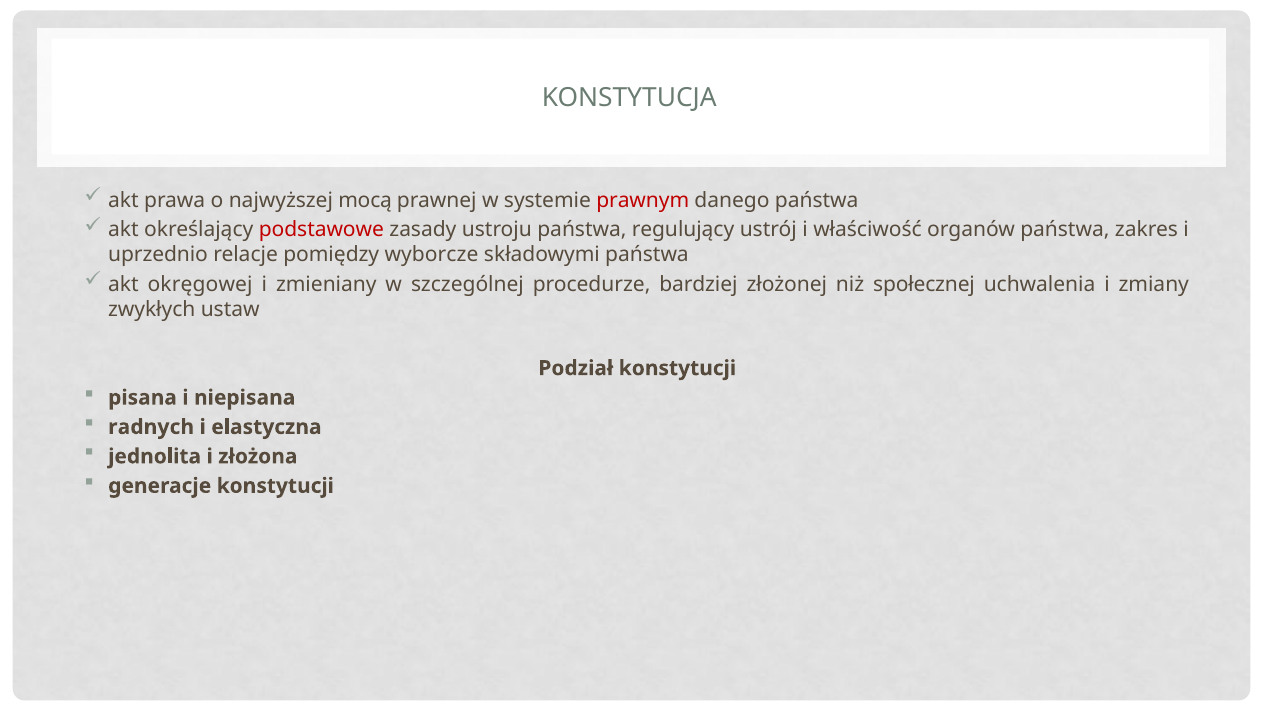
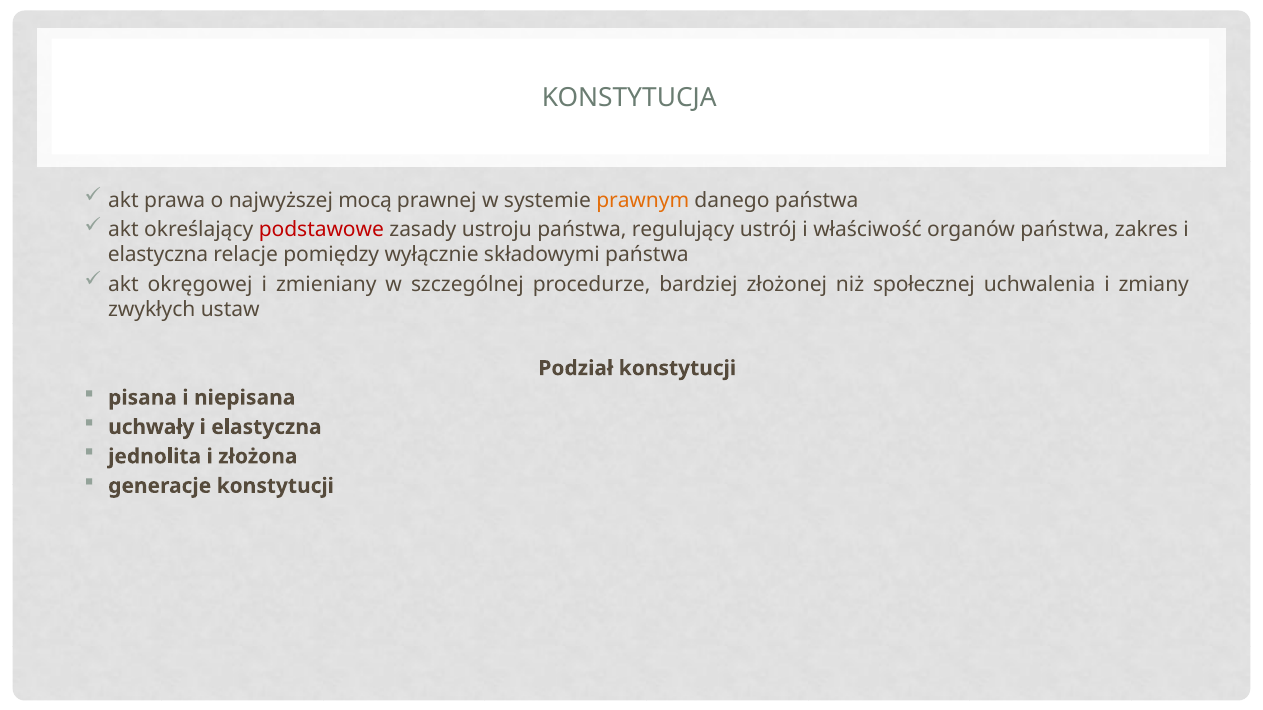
prawnym colour: red -> orange (643, 200)
uprzednio: uprzednio -> elastyczna (158, 255)
wyborcze: wyborcze -> wyłącznie (432, 255)
radnych: radnych -> uchwały (151, 427)
